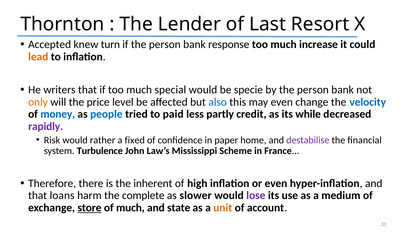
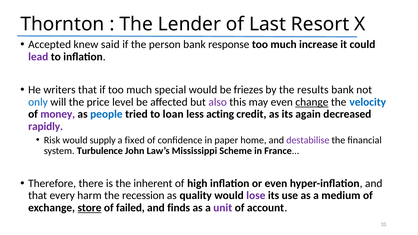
turn: turn -> said (110, 44)
lead colour: orange -> purple (38, 57)
specie: specie -> friezes (248, 90)
by the person: person -> results (313, 90)
only colour: orange -> blue (38, 102)
also colour: blue -> purple (218, 102)
change underline: none -> present (312, 102)
money colour: blue -> purple (58, 114)
paid: paid -> loan (173, 114)
partly: partly -> acting (220, 114)
while: while -> again (308, 114)
rather: rather -> supply (103, 140)
loans: loans -> every (62, 196)
complete: complete -> recession (143, 196)
slower: slower -> quality (196, 196)
of much: much -> failed (130, 208)
state: state -> finds (179, 208)
unit colour: orange -> purple (223, 208)
